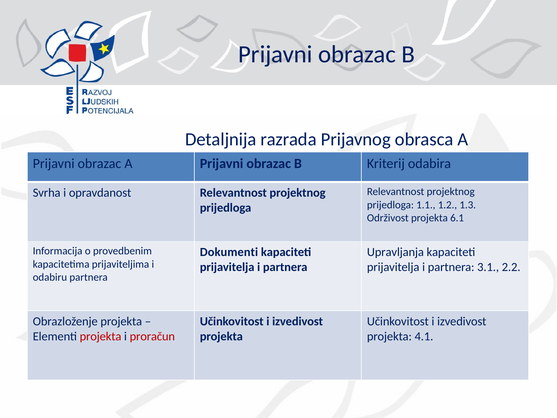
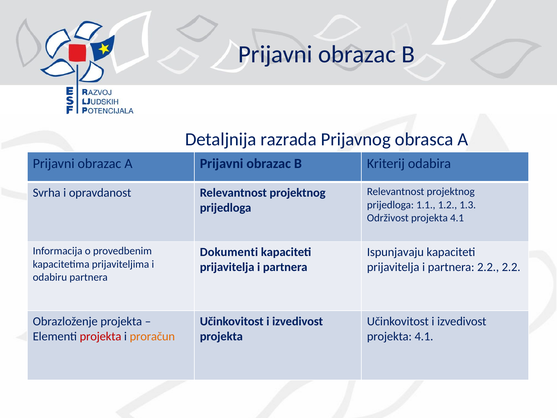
Održivost projekta 6.1: 6.1 -> 4.1 (457, 218)
Upravljanja: Upravljanja -> Ispunjavaju (395, 252)
partnera 3.1: 3.1 -> 2.2 (488, 267)
proračun colour: red -> orange (152, 336)
